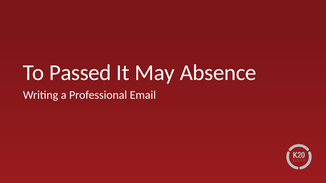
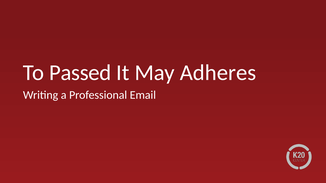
Absence: Absence -> Adheres (218, 73)
